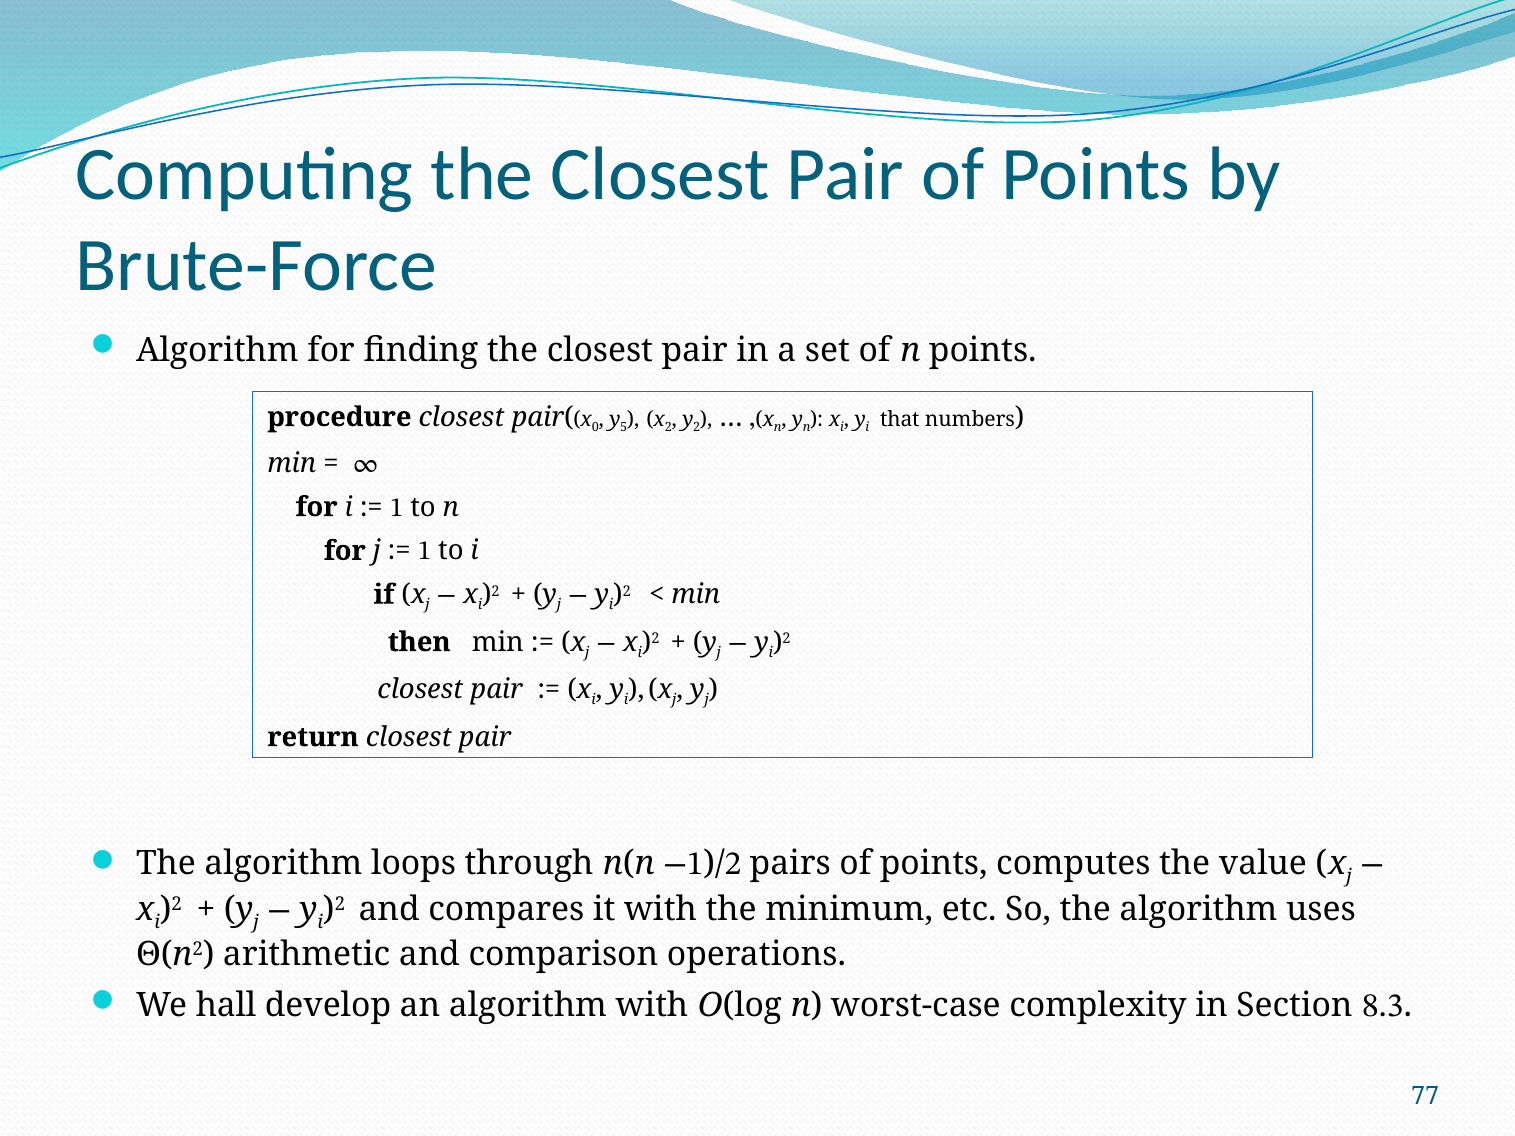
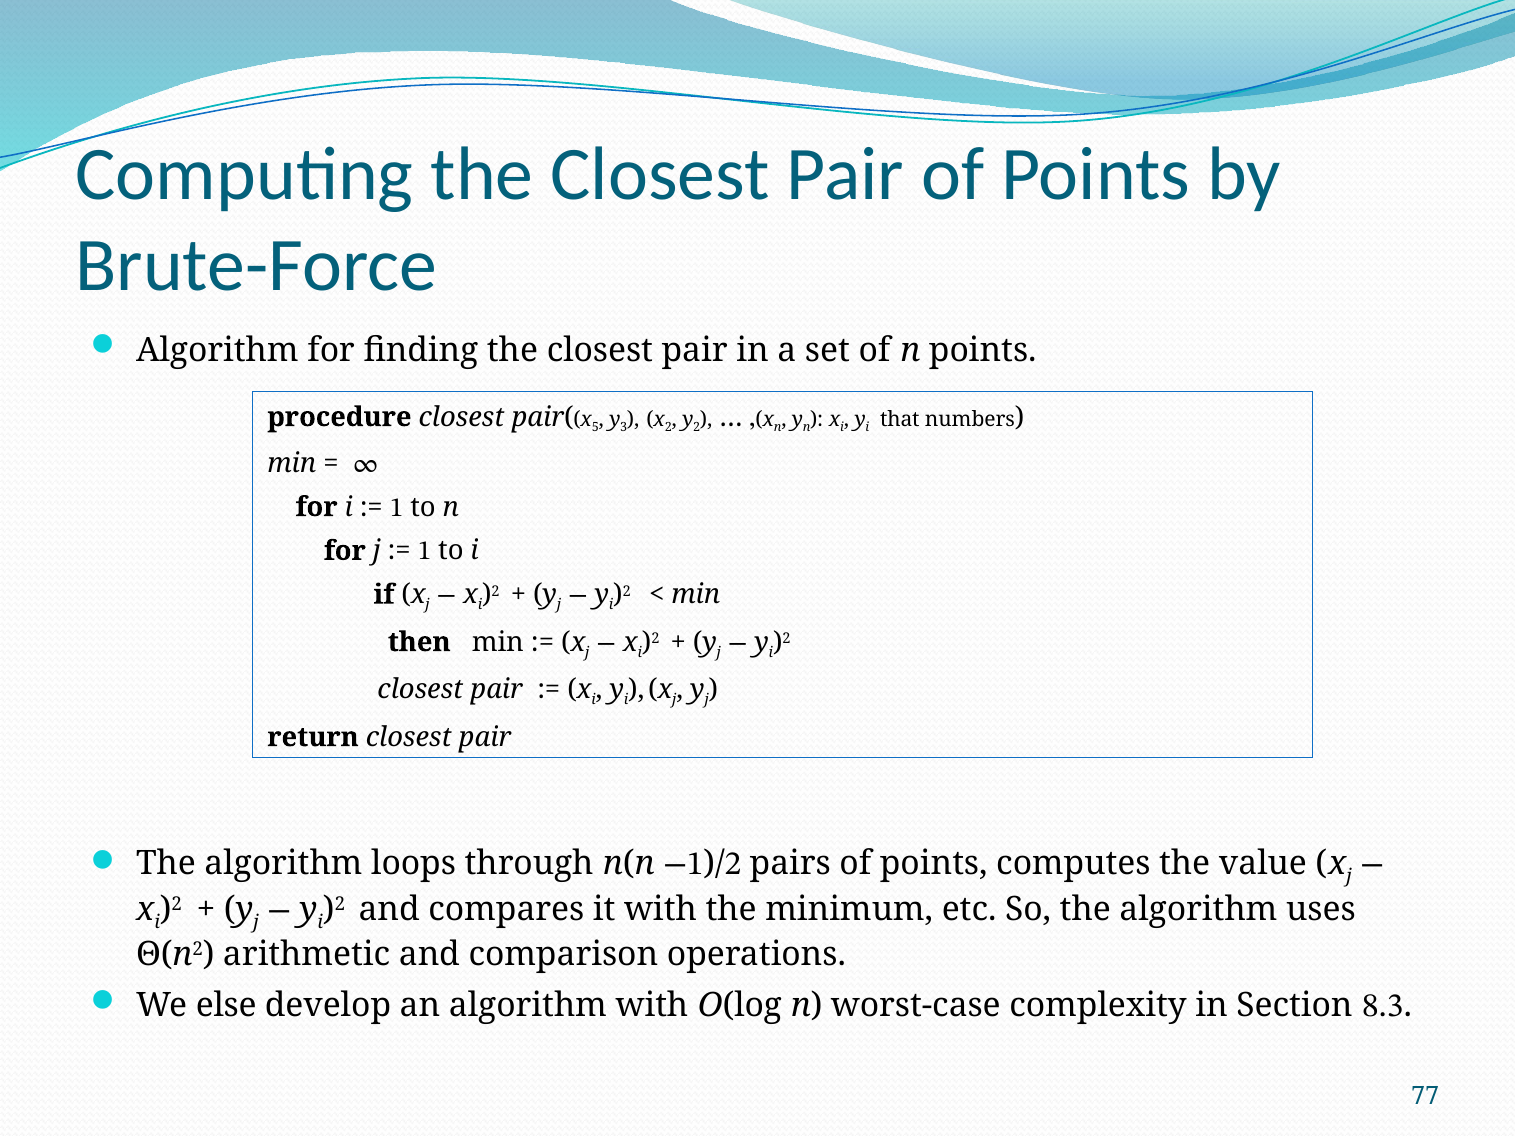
0: 0 -> 5 (595, 427)
5: 5 -> 3 (624, 427)
hall: hall -> else (226, 1006)
